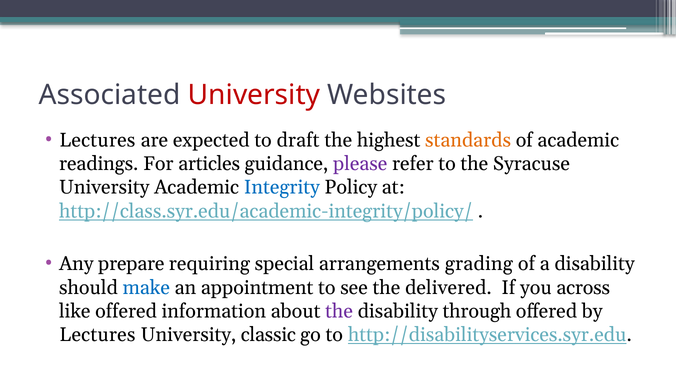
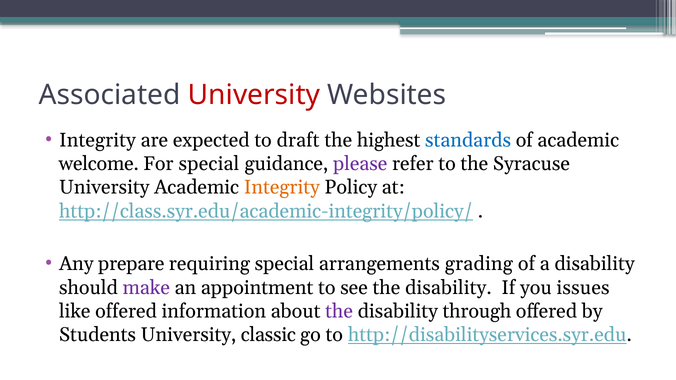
Lectures: Lectures -> Integrity (97, 140)
standards colour: orange -> blue (468, 140)
readings: readings -> welcome (99, 164)
For articles: articles -> special (209, 164)
Integrity colour: blue -> orange (282, 188)
make colour: blue -> purple (146, 288)
see the delivered: delivered -> disability (448, 288)
across: across -> issues (583, 288)
Lectures: Lectures -> Students (98, 335)
